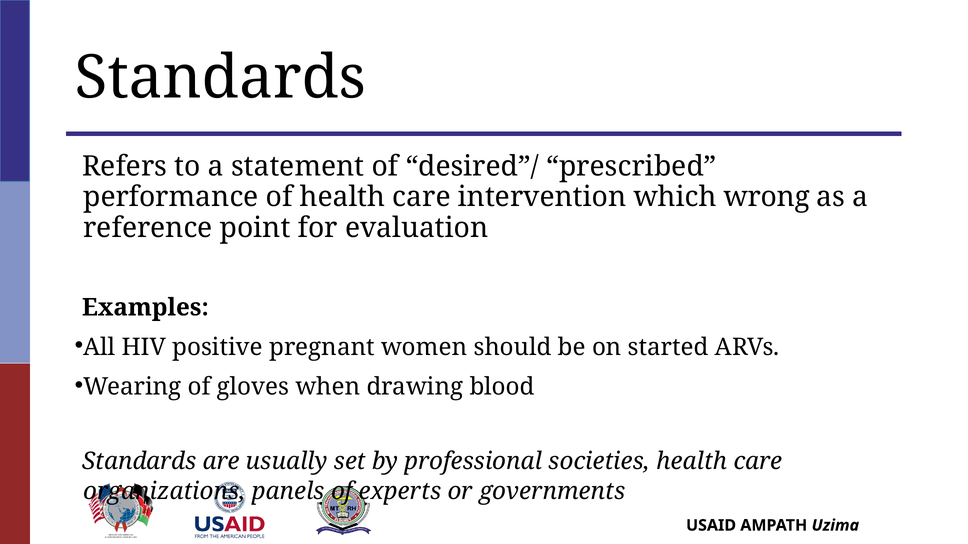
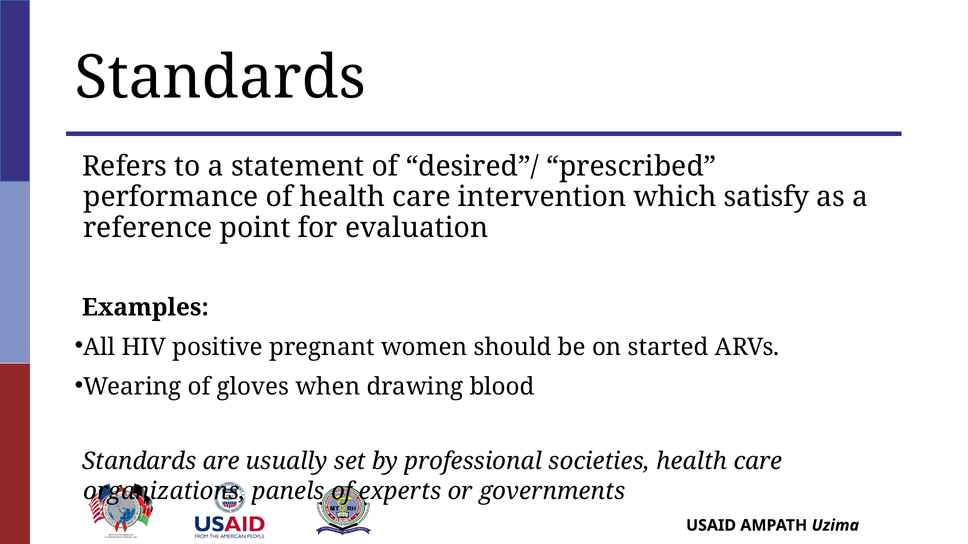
wrong: wrong -> satisfy (767, 197)
